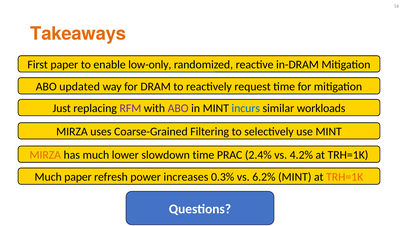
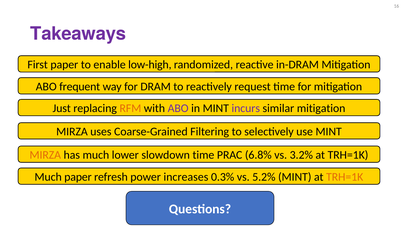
Takeaways colour: orange -> purple (78, 34)
low-only: low-only -> low-high (150, 65)
updated: updated -> frequent (80, 87)
RFM colour: purple -> orange (130, 108)
incurs colour: blue -> purple (246, 108)
similar workloads: workloads -> mitigation (321, 108)
2.4%: 2.4% -> 6.8% (258, 155)
4.2%: 4.2% -> 3.2% (301, 155)
6.2%: 6.2% -> 5.2% (264, 177)
